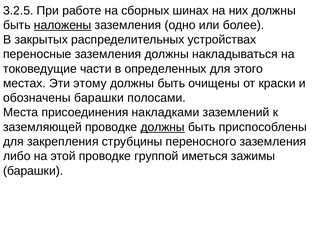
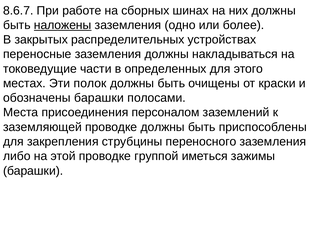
3.2.5: 3.2.5 -> 8.6.7 (18, 11)
этому: этому -> полок (90, 83)
накладками: накладками -> персоналом (166, 112)
должны underline: present -> none (163, 127)
